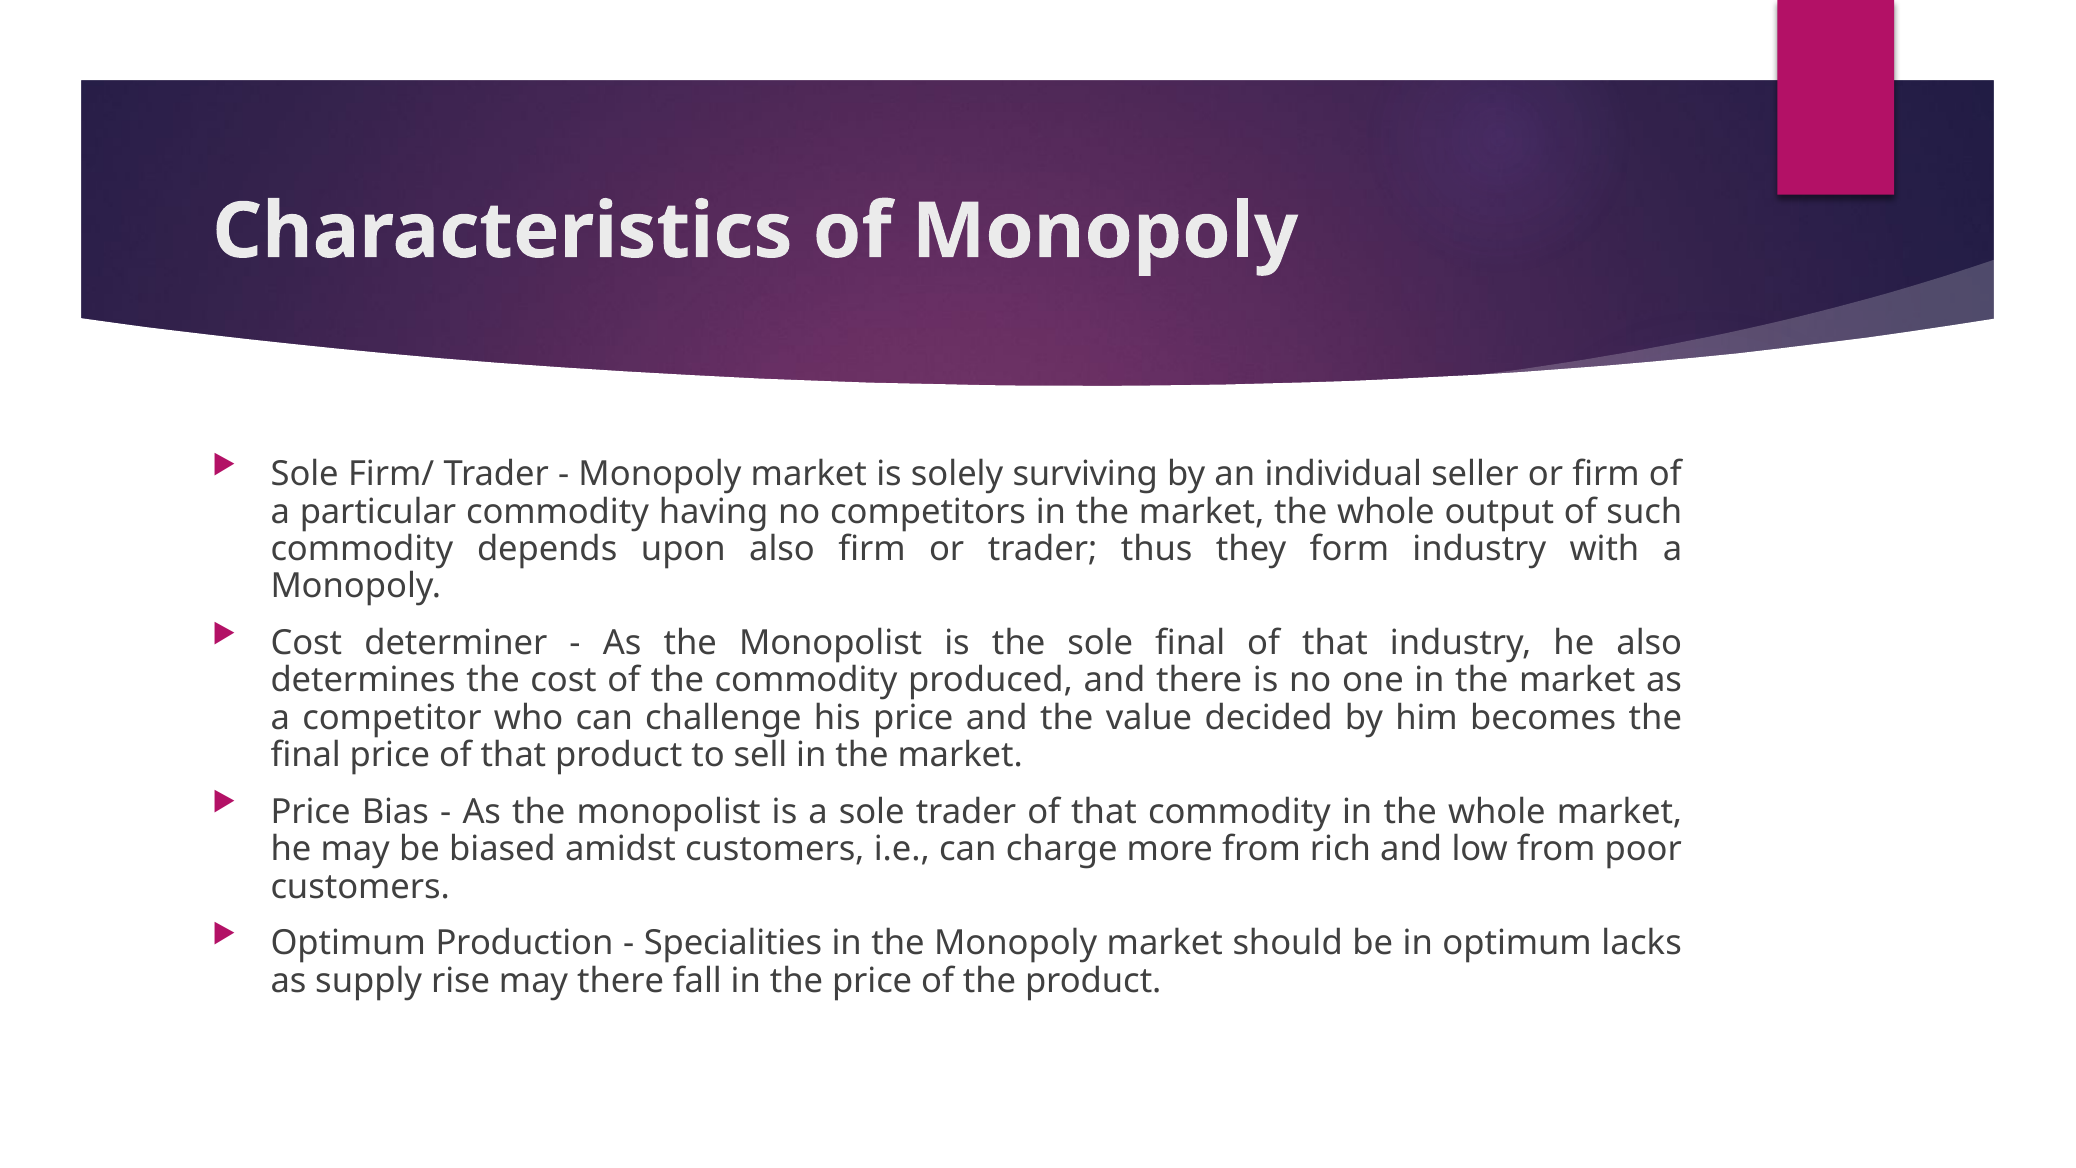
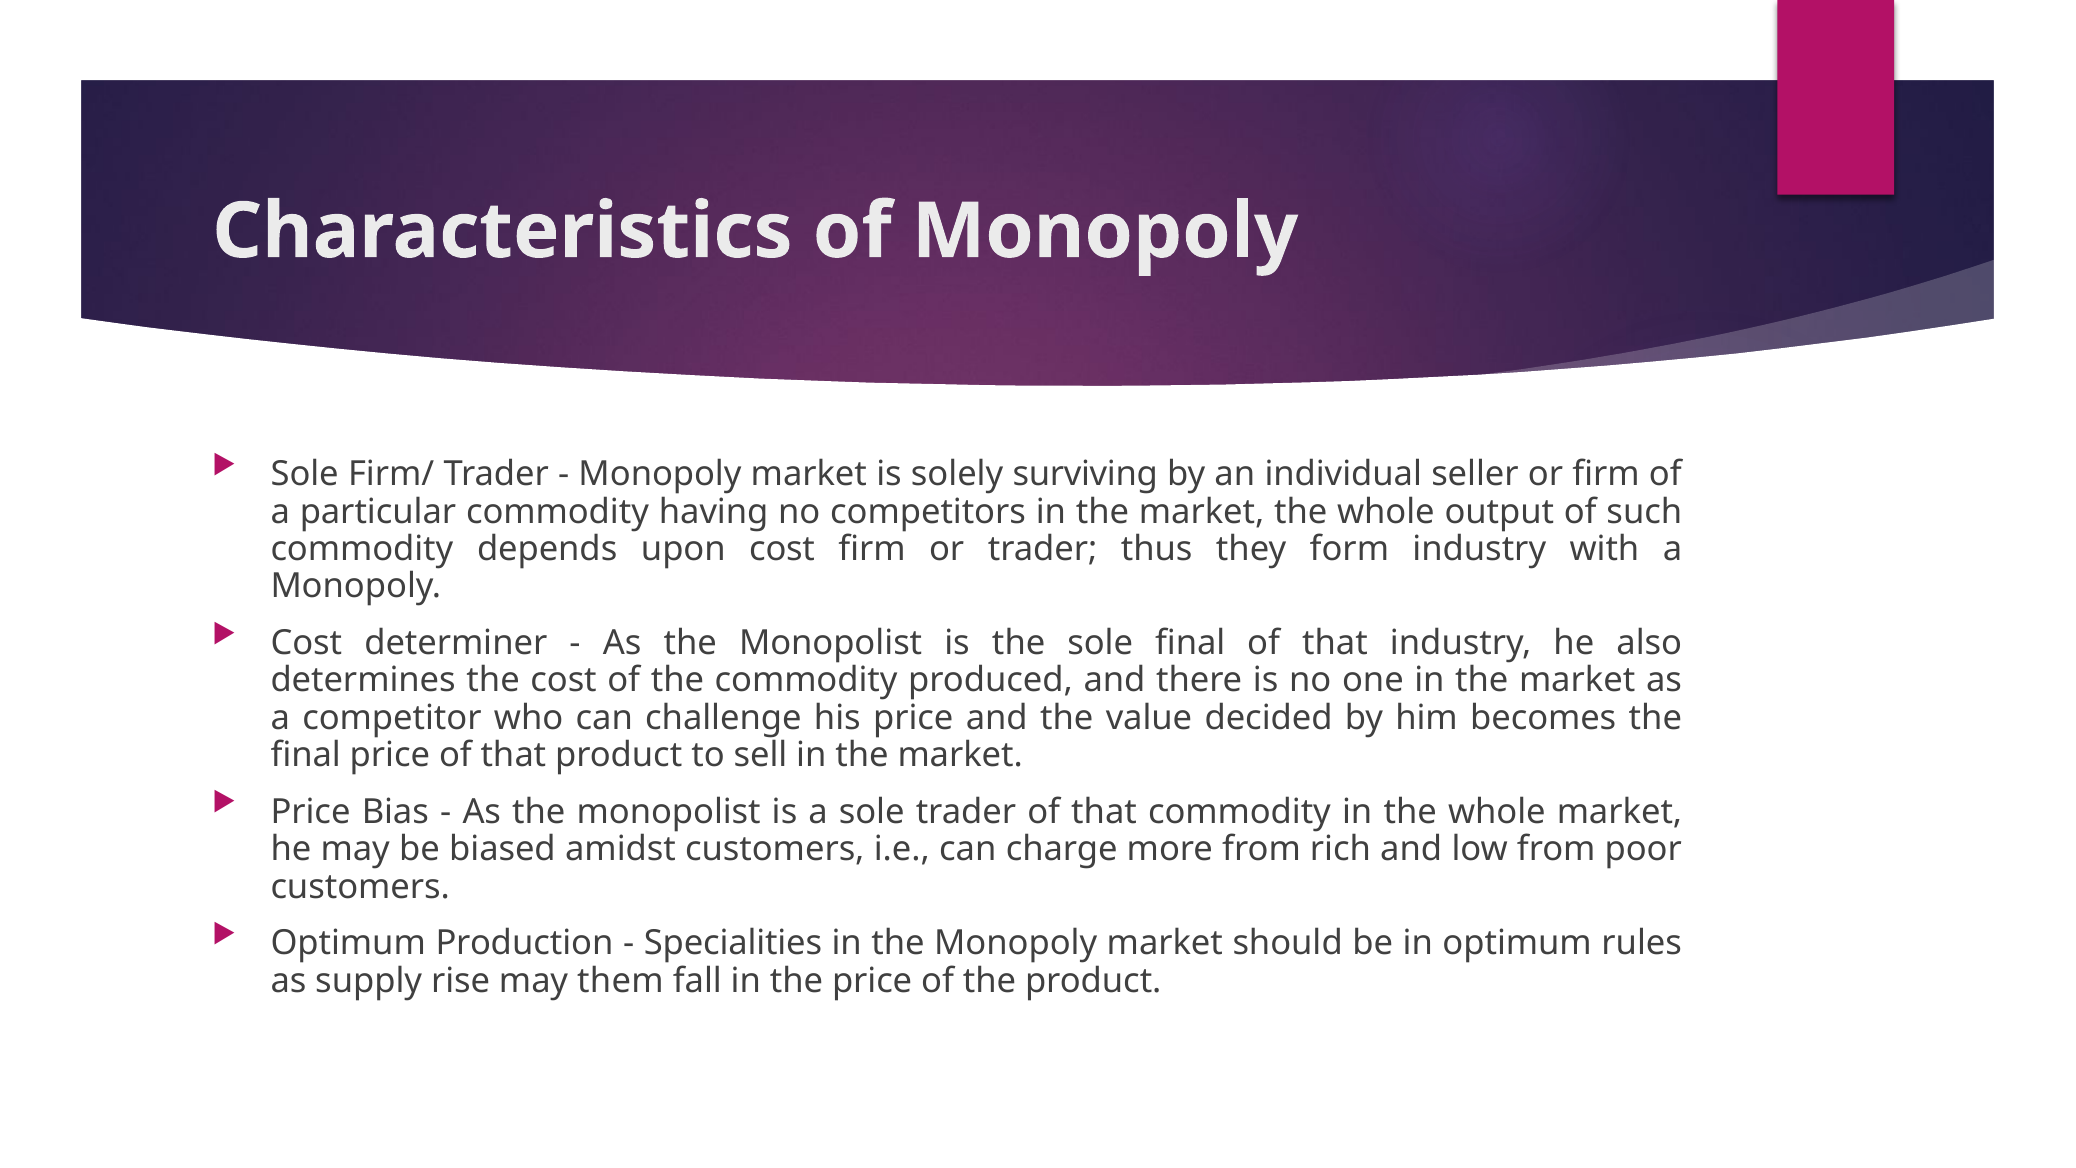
upon also: also -> cost (782, 549)
lacks: lacks -> rules (1642, 943)
may there: there -> them (620, 981)
